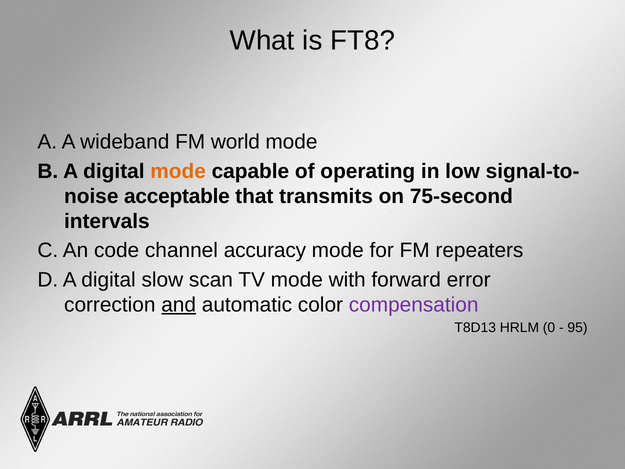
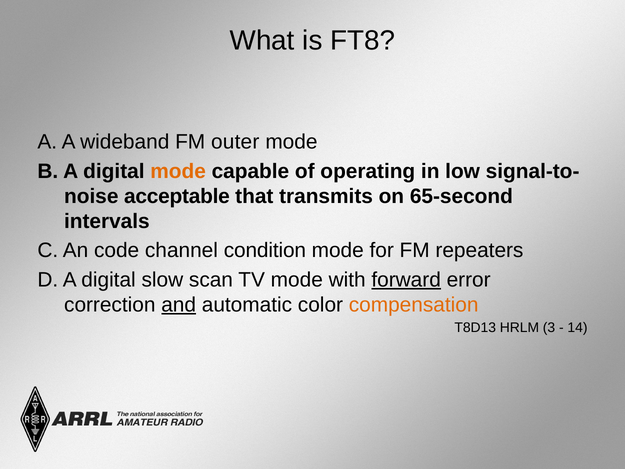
world: world -> outer (235, 142)
75-second: 75-second -> 65-second (461, 196)
accuracy: accuracy -> condition (265, 250)
forward underline: none -> present (406, 280)
compensation colour: purple -> orange (414, 305)
0: 0 -> 3 (549, 328)
95: 95 -> 14 (578, 328)
